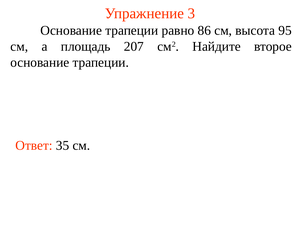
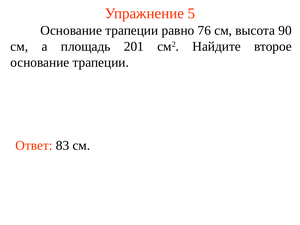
3: 3 -> 5 (191, 14)
86: 86 -> 76 (204, 30)
95: 95 -> 90 (285, 30)
207: 207 -> 201 (134, 46)
35: 35 -> 83 (63, 145)
